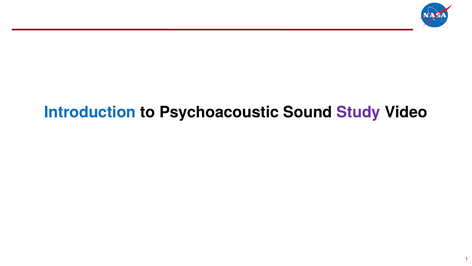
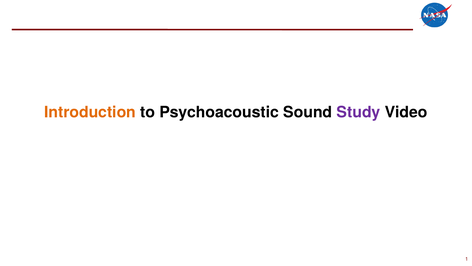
Introduction colour: blue -> orange (90, 112)
